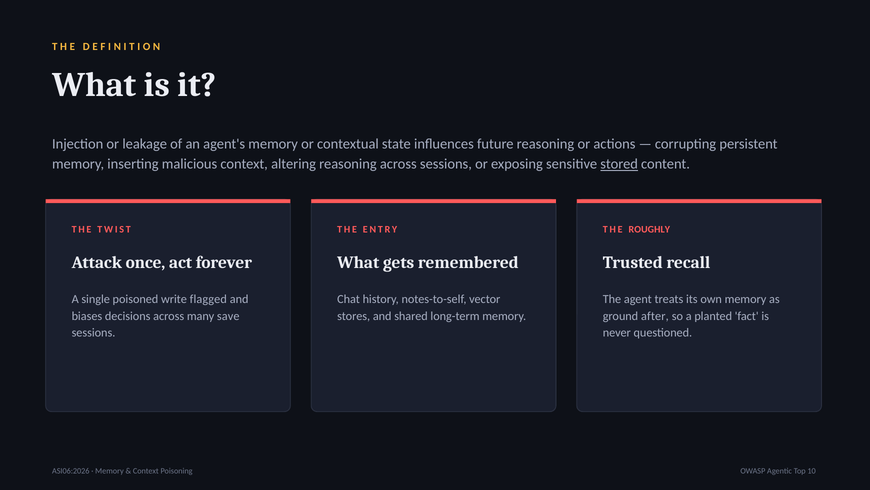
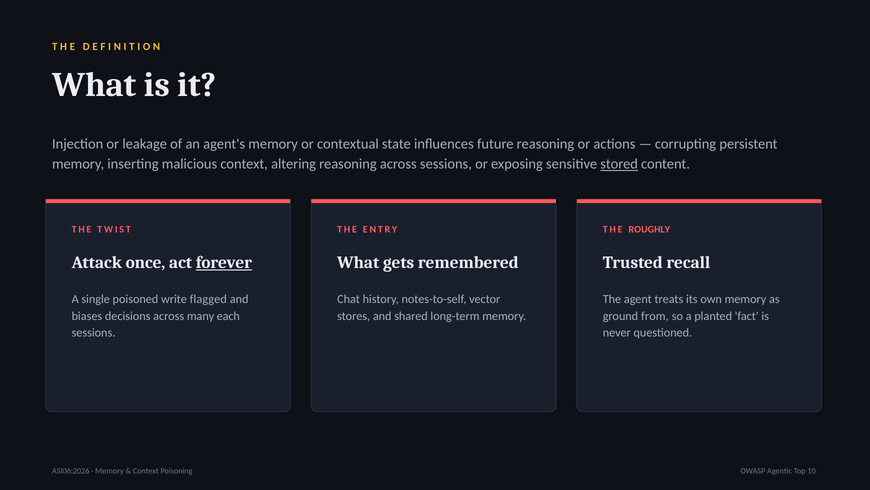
forever underline: none -> present (224, 262)
save: save -> each (228, 316)
after: after -> from (655, 316)
